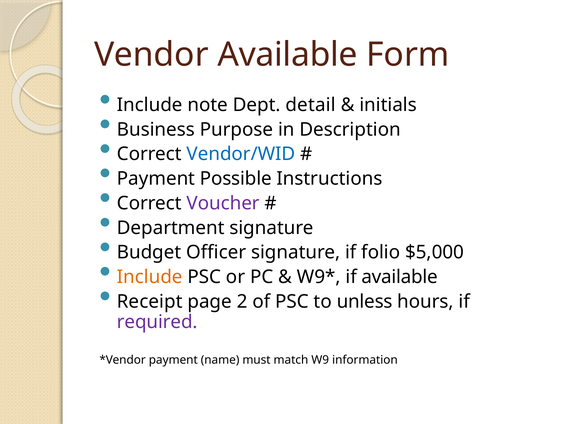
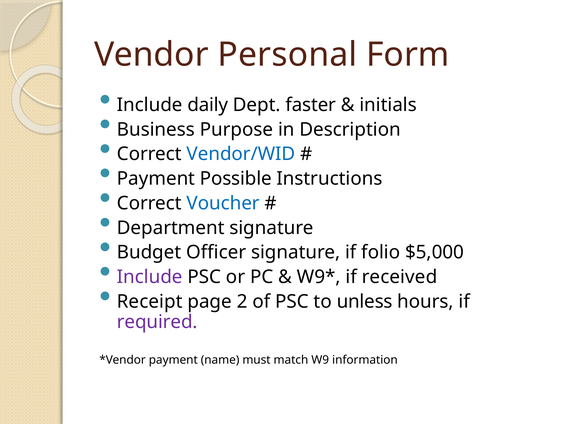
Vendor Available: Available -> Personal (287, 55)
note: note -> daily (208, 105)
detail: detail -> faster (311, 105)
Voucher colour: purple -> blue (223, 203)
Include colour: orange -> purple (150, 277)
if available: available -> received (400, 277)
